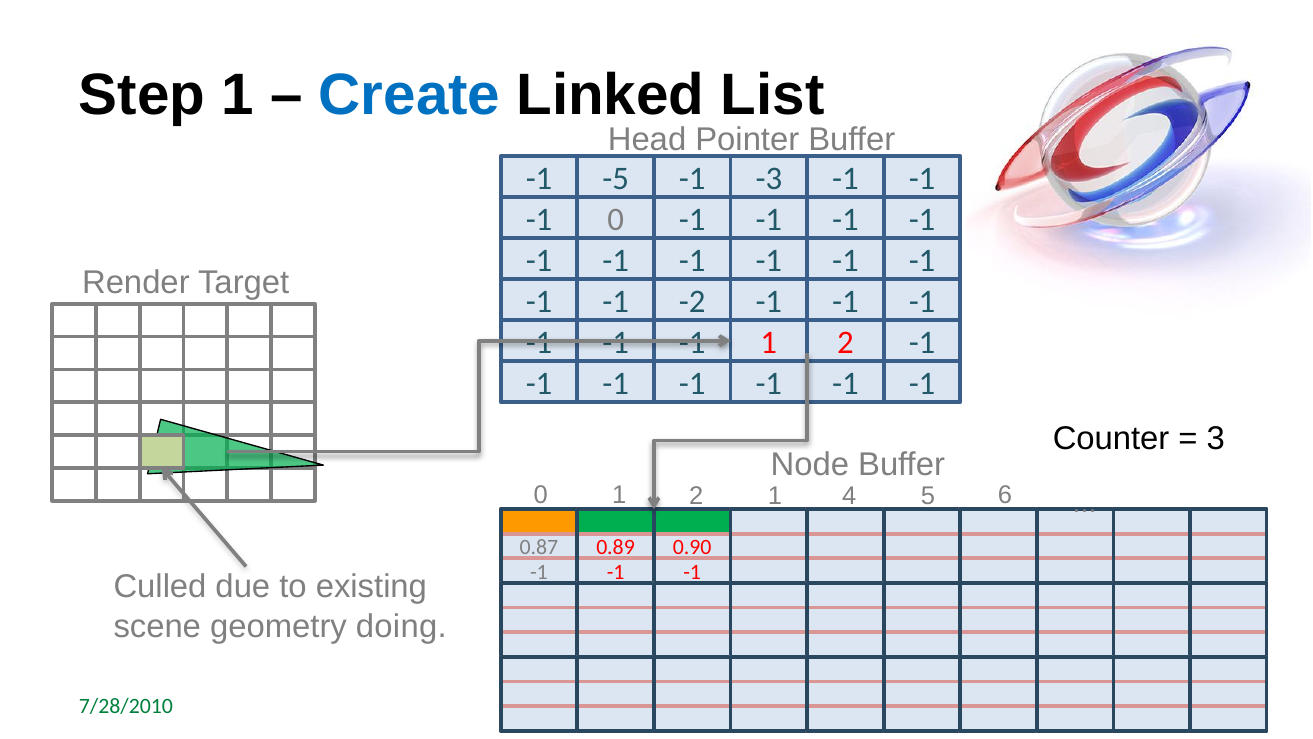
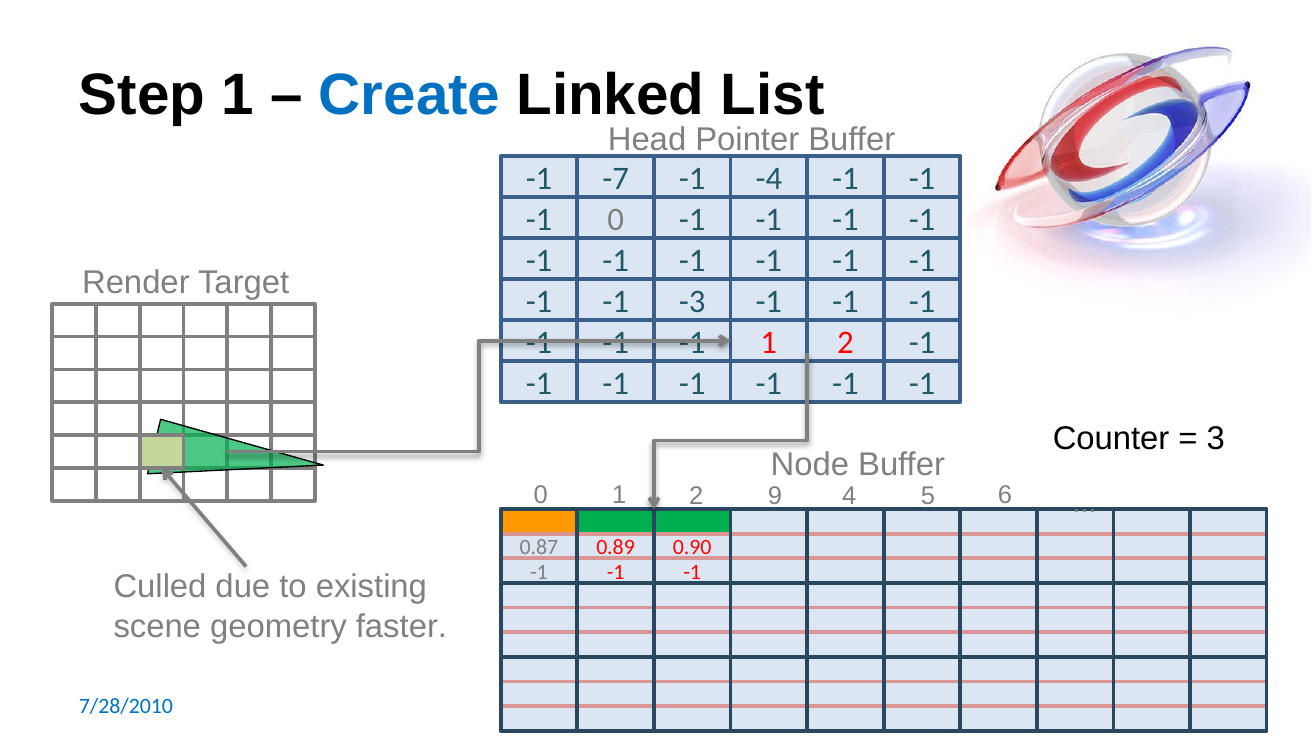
-5: -5 -> -7 (616, 179)
-3: -3 -> -4 (769, 179)
-2: -2 -> -3 (692, 302)
2 1: 1 -> 9 (775, 495)
doing: doing -> faster (401, 626)
7/28/2010 colour: green -> blue (126, 706)
